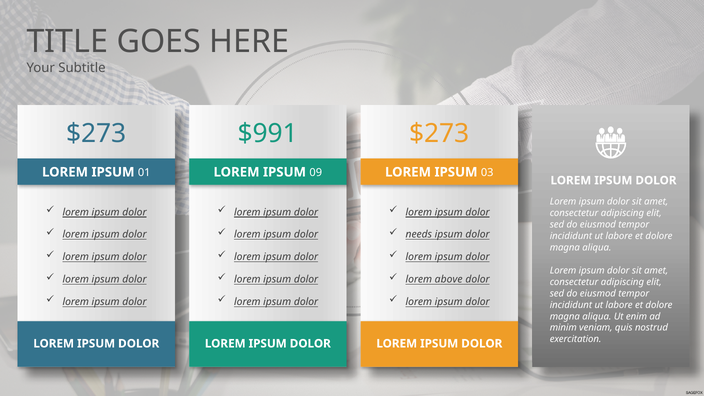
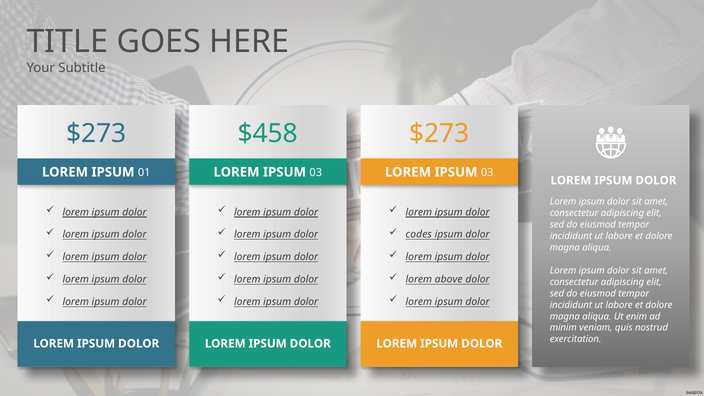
$991: $991 -> $458 (268, 133)
09: 09 -> 03 (316, 173)
needs: needs -> codes (419, 235)
